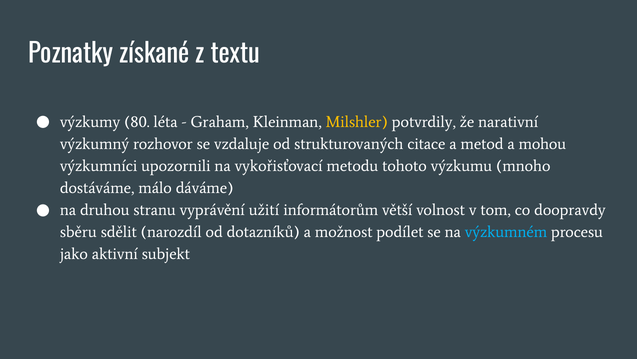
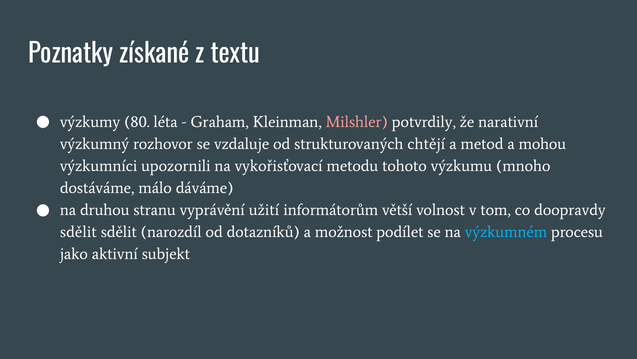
Milshler colour: yellow -> pink (357, 122)
citace: citace -> chtějí (426, 144)
sběru: sběru -> sdělit (78, 232)
